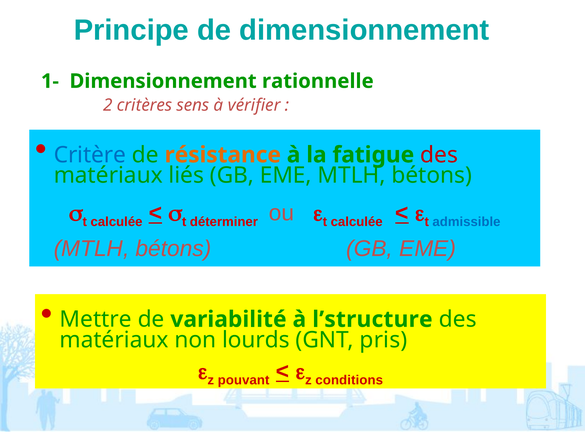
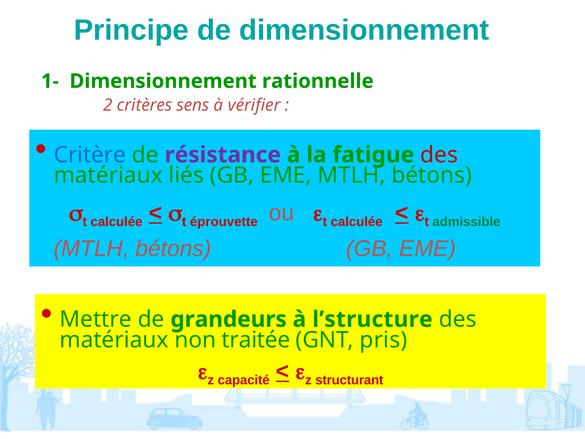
résistance colour: orange -> purple (223, 155)
déterminer: déterminer -> éprouvette (224, 222)
admissible colour: blue -> green (466, 222)
variabilité: variabilité -> grandeurs (229, 319)
lourds: lourds -> traitée (256, 340)
pouvant: pouvant -> capacité (244, 380)
conditions: conditions -> structurant (349, 380)
